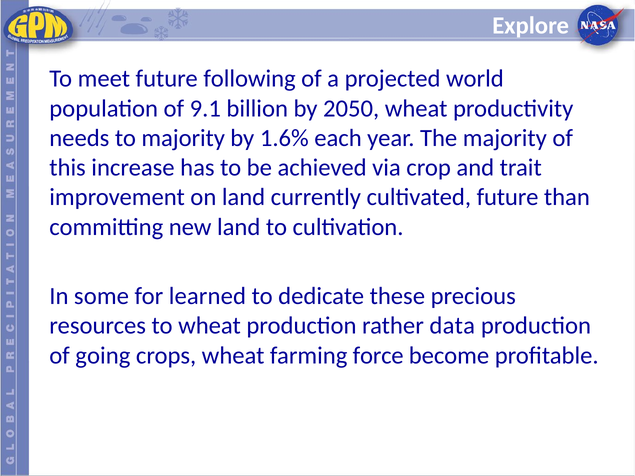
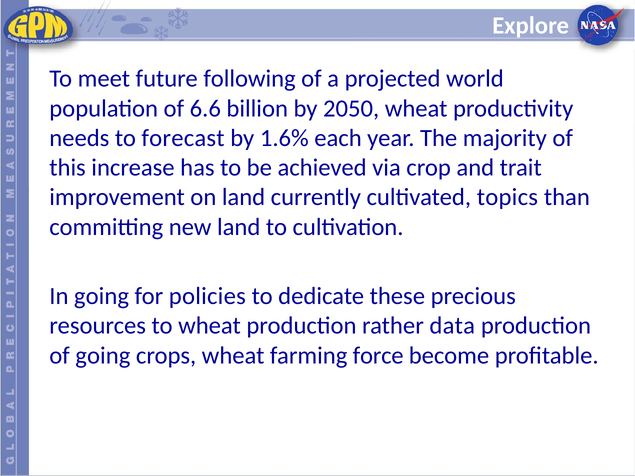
9.1: 9.1 -> 6.6 (205, 108)
to majority: majority -> forecast (183, 138)
cultivated future: future -> topics (507, 197)
In some: some -> going (102, 296)
learned: learned -> policies (207, 296)
